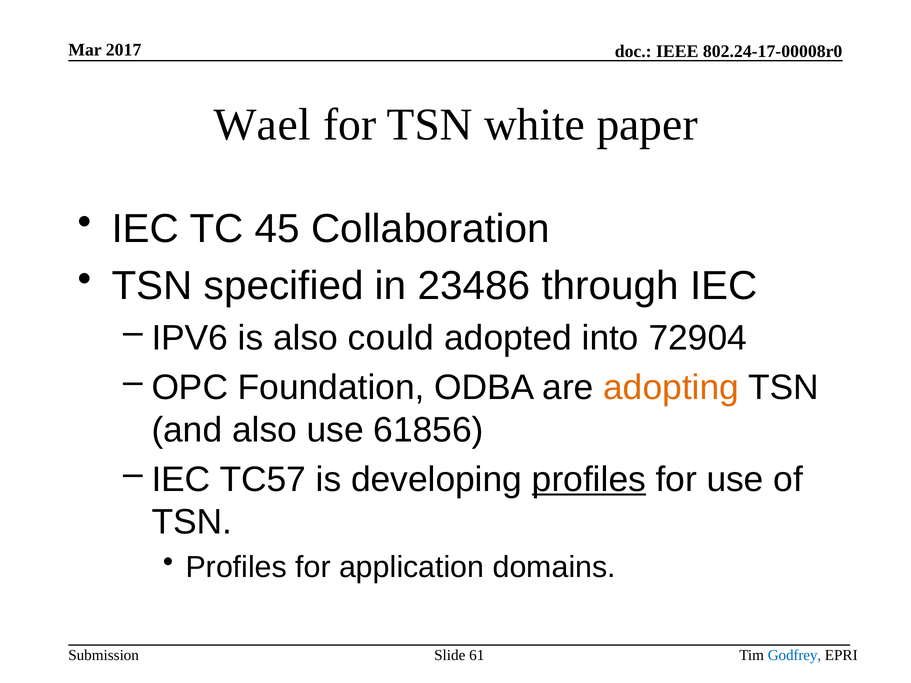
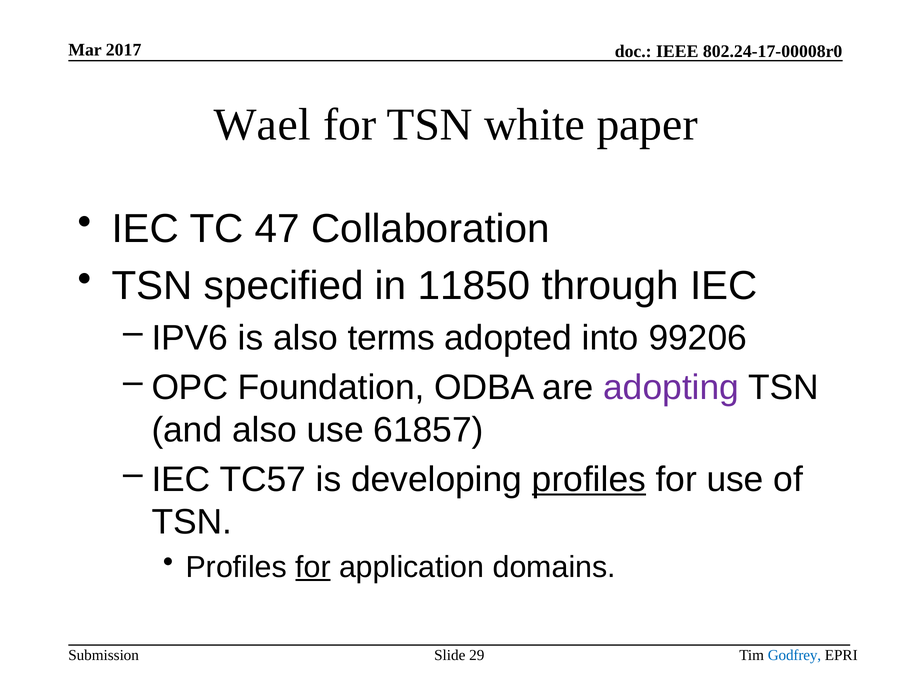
45: 45 -> 47 (277, 229)
23486: 23486 -> 11850 (474, 286)
could: could -> terms (391, 338)
72904: 72904 -> 99206 (698, 338)
adopting colour: orange -> purple (671, 388)
61856: 61856 -> 61857 (429, 430)
for underline: none -> present (313, 567)
61: 61 -> 29 (477, 655)
